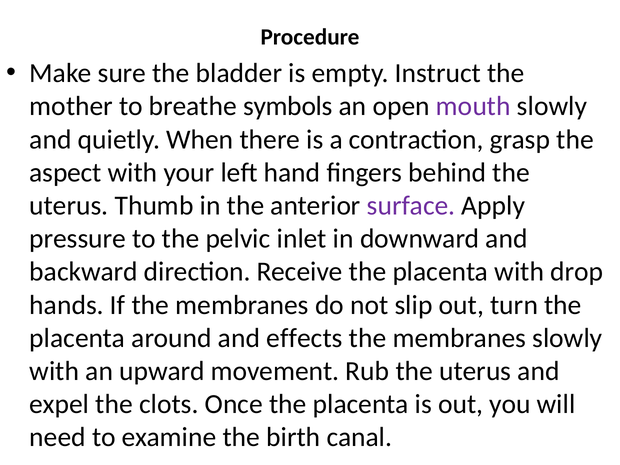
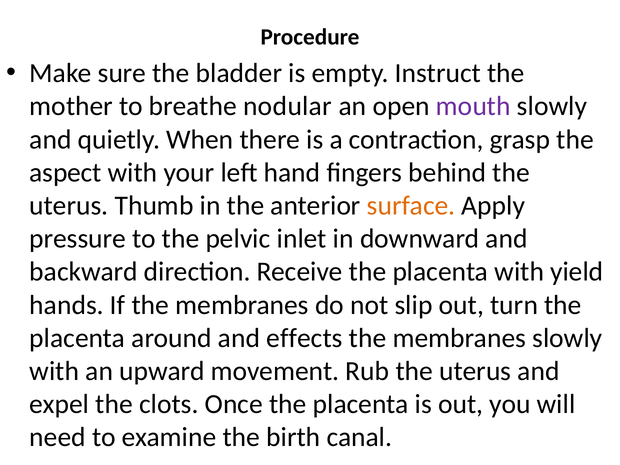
symbols: symbols -> nodular (288, 106)
surface colour: purple -> orange (411, 206)
drop: drop -> yield (577, 272)
